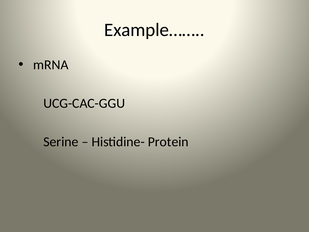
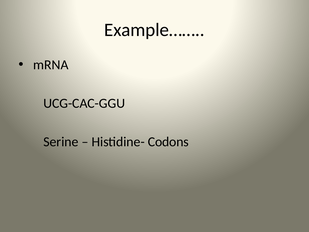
Protein: Protein -> Codons (168, 142)
